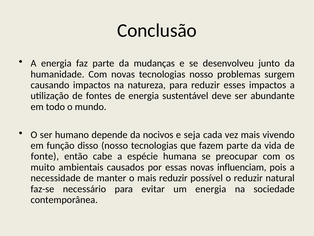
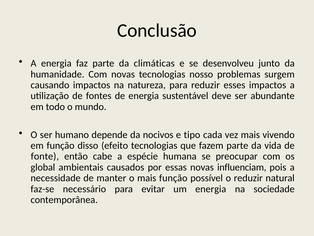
mudanças: mudanças -> climáticas (154, 63)
seja: seja -> tipo (192, 134)
disso nosso: nosso -> efeito (115, 145)
muito: muito -> global (43, 167)
mais reduzir: reduzir -> função (173, 178)
